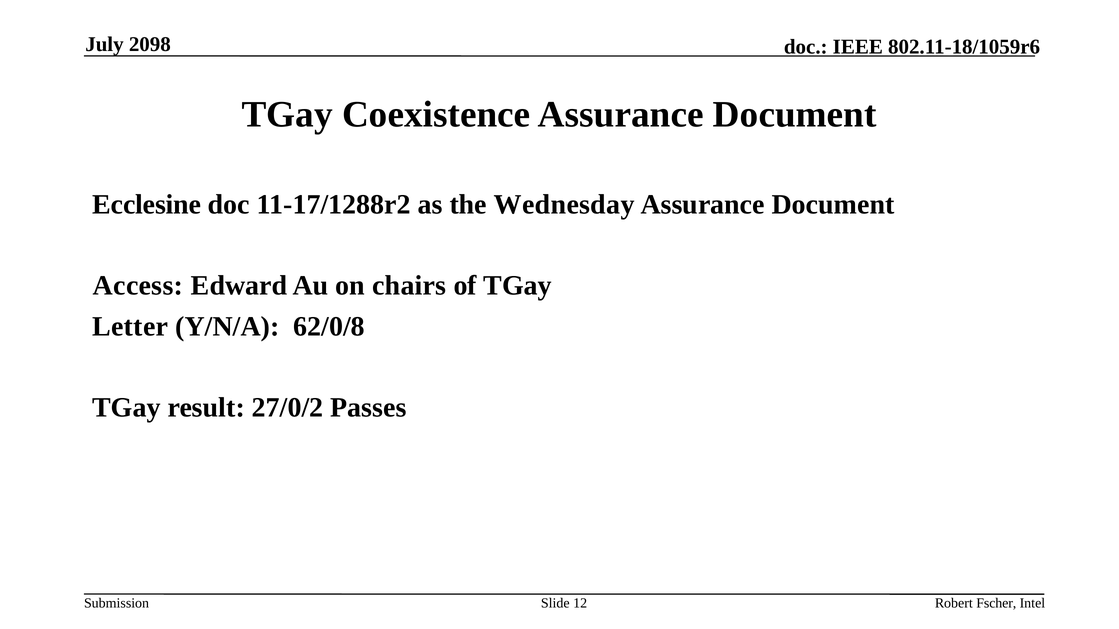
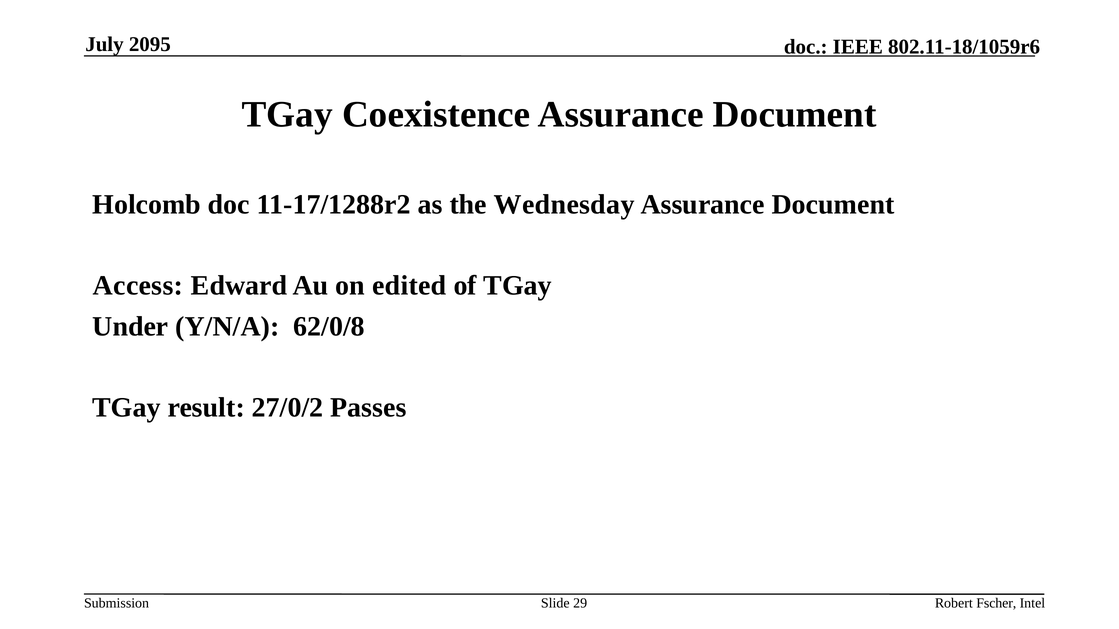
2098: 2098 -> 2095 (150, 44)
Ecclesine: Ecclesine -> Holcomb (147, 205)
chairs: chairs -> edited (409, 286)
Letter: Letter -> Under (130, 327)
12: 12 -> 29 (580, 604)
